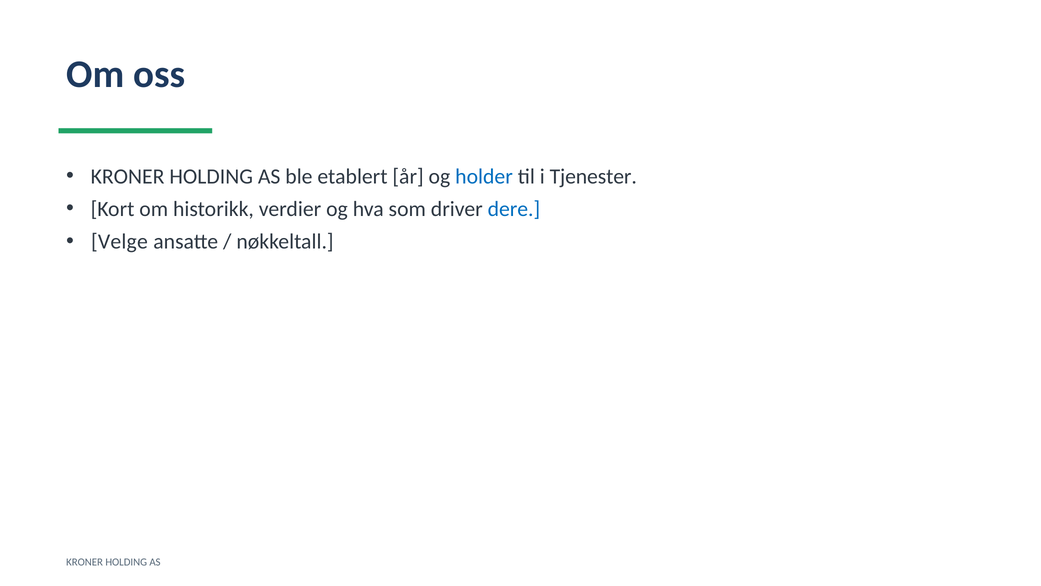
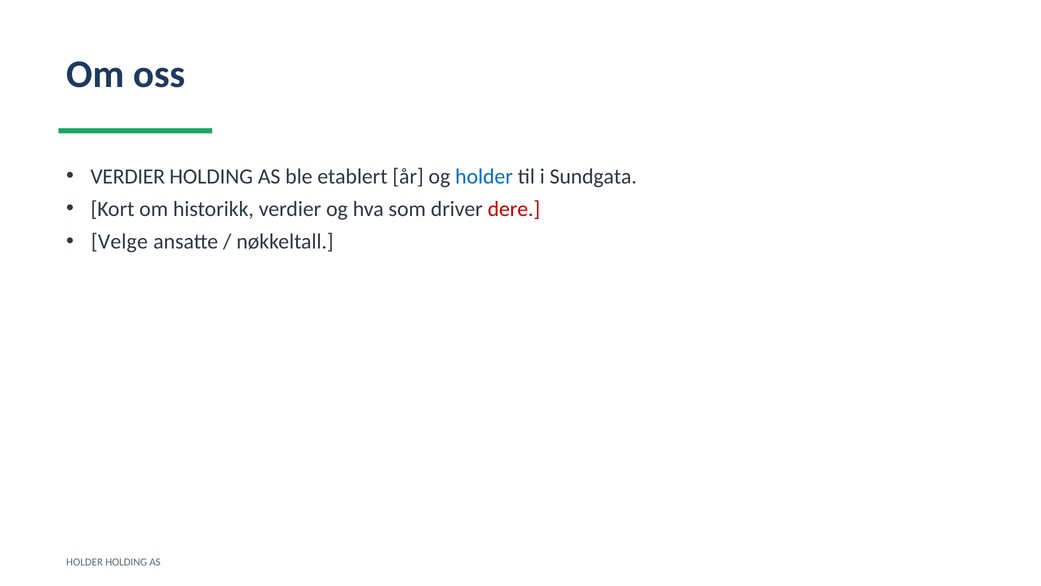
KRONER: KRONER -> VERDIER (128, 176)
Tjenester: Tjenester -> Sundgata (593, 176)
dere colour: blue -> red (514, 209)
KRONER: KRONER -> HOLDER (85, 562)
